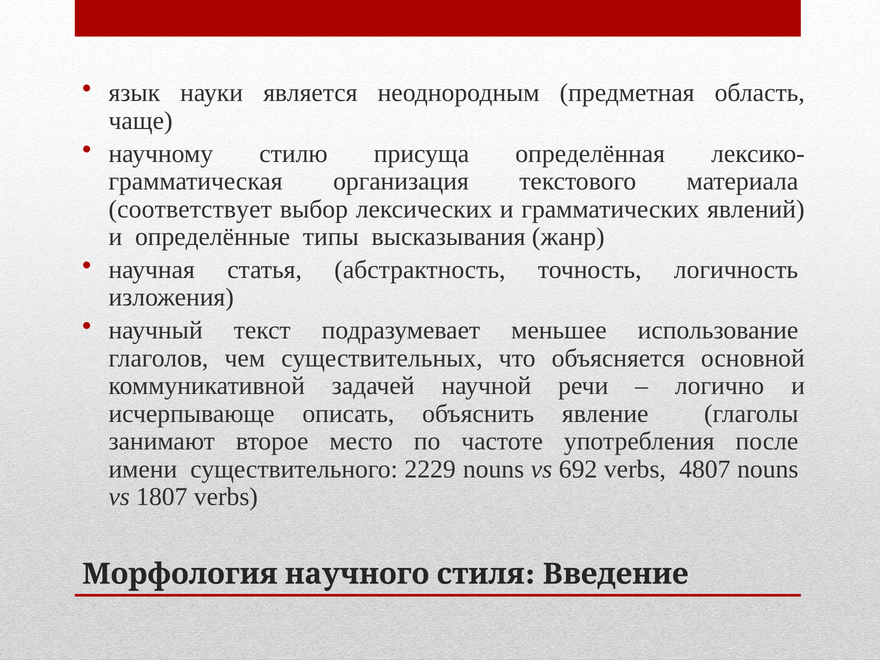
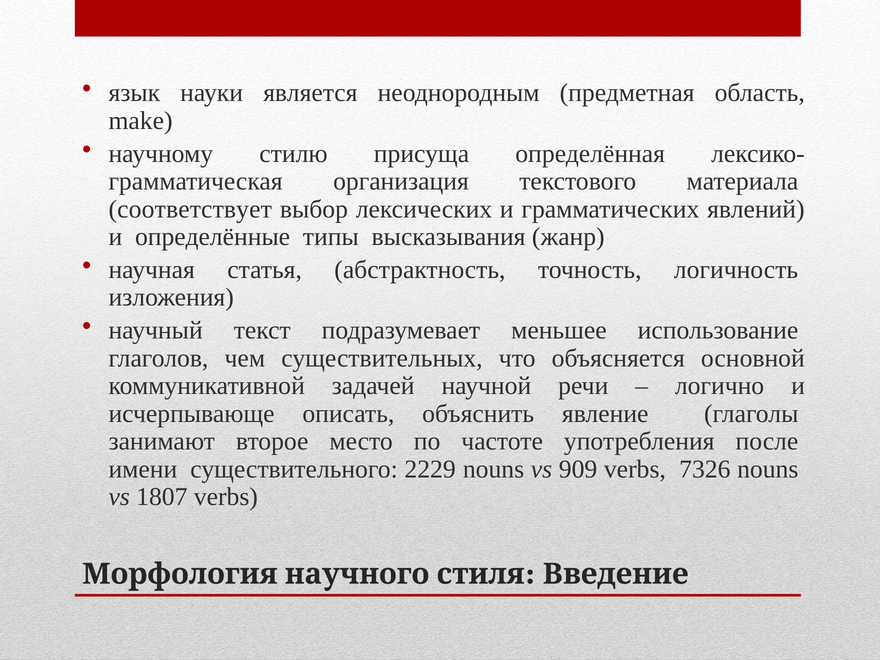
чаще: чаще -> make (141, 121)
692: 692 -> 909 (578, 469)
4807: 4807 -> 7326 (705, 469)
